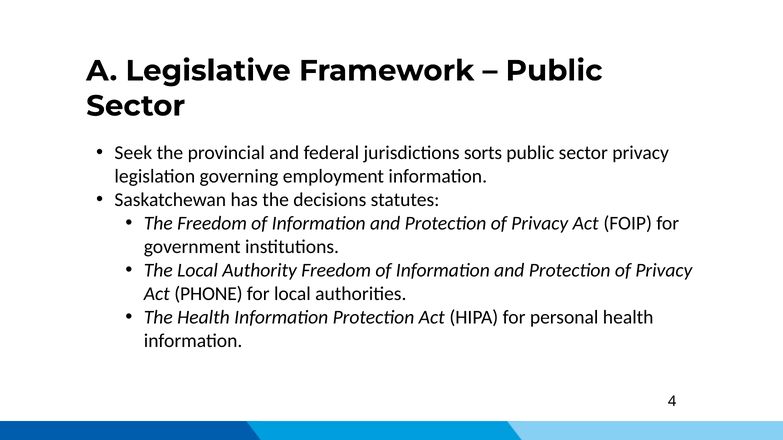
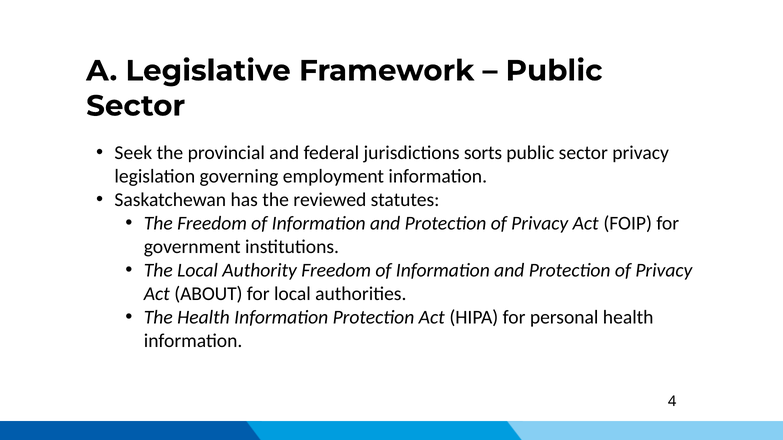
decisions: decisions -> reviewed (330, 200)
PHONE: PHONE -> ABOUT (208, 294)
